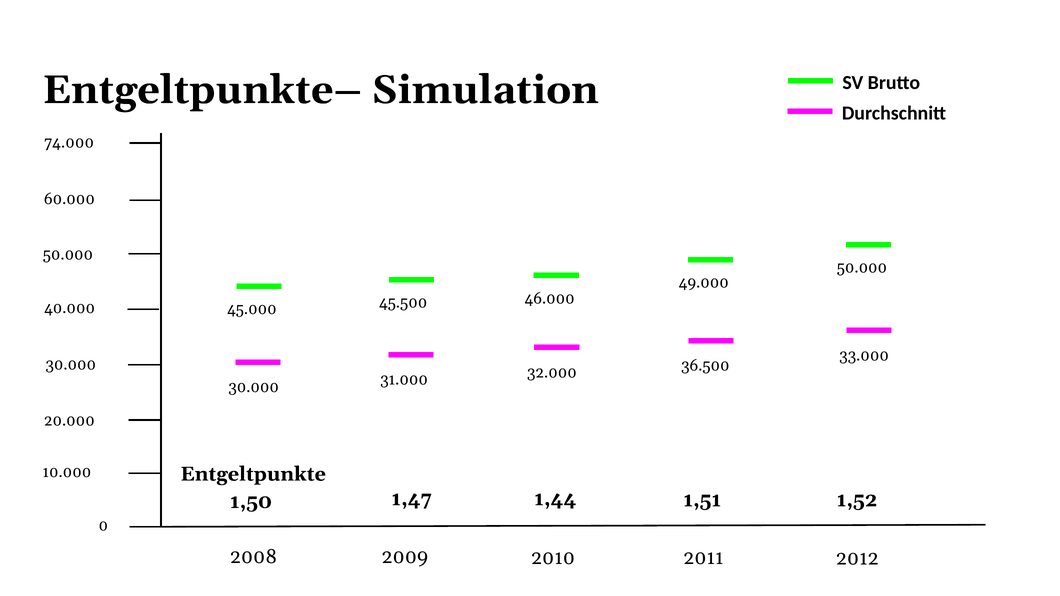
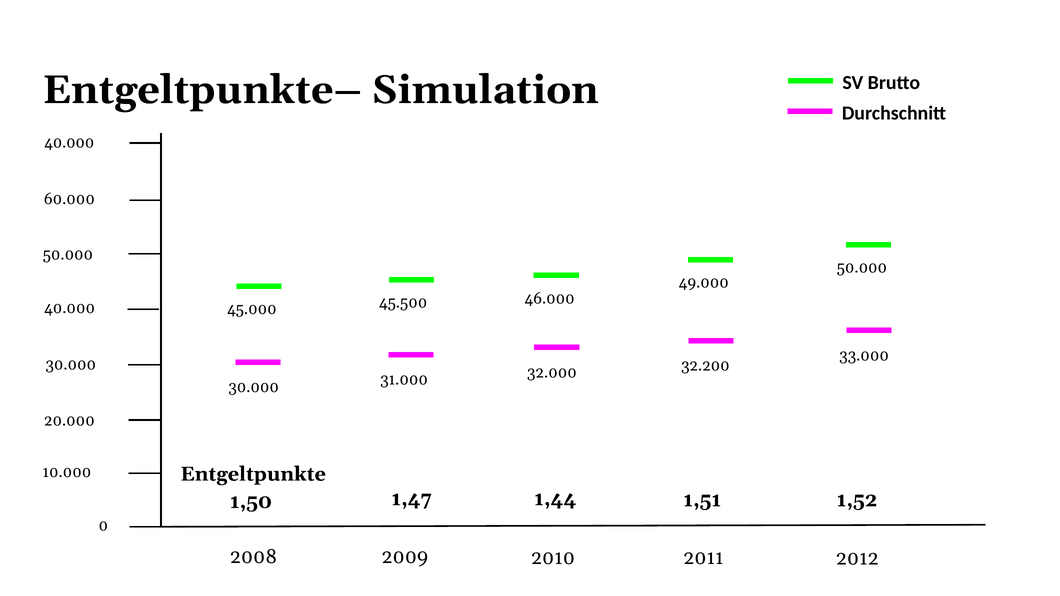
74.000: 74.000 -> 40.000 (69, 143)
36.500: 36.500 -> 32.200 (705, 366)
